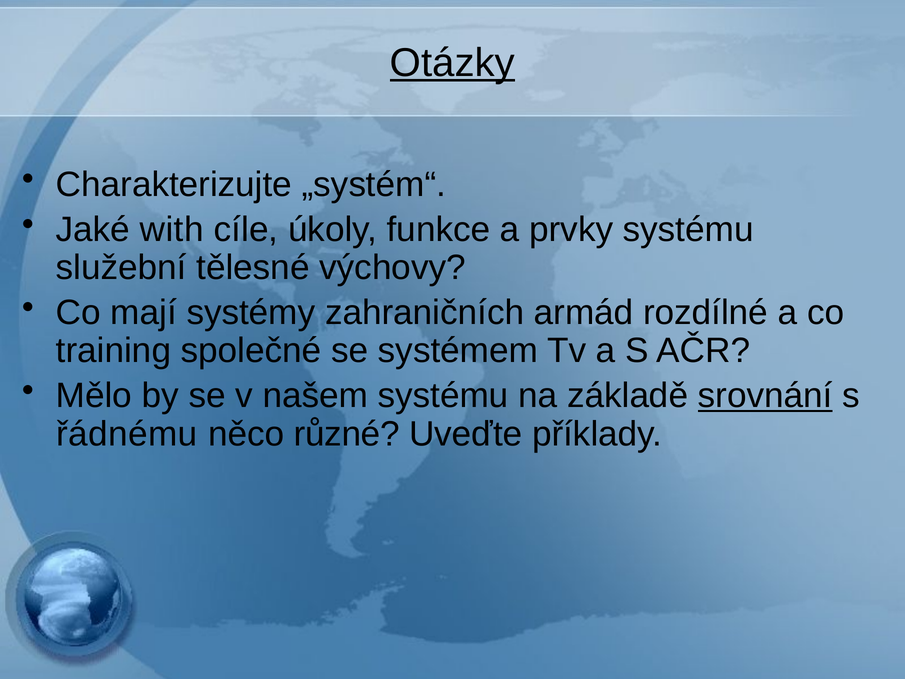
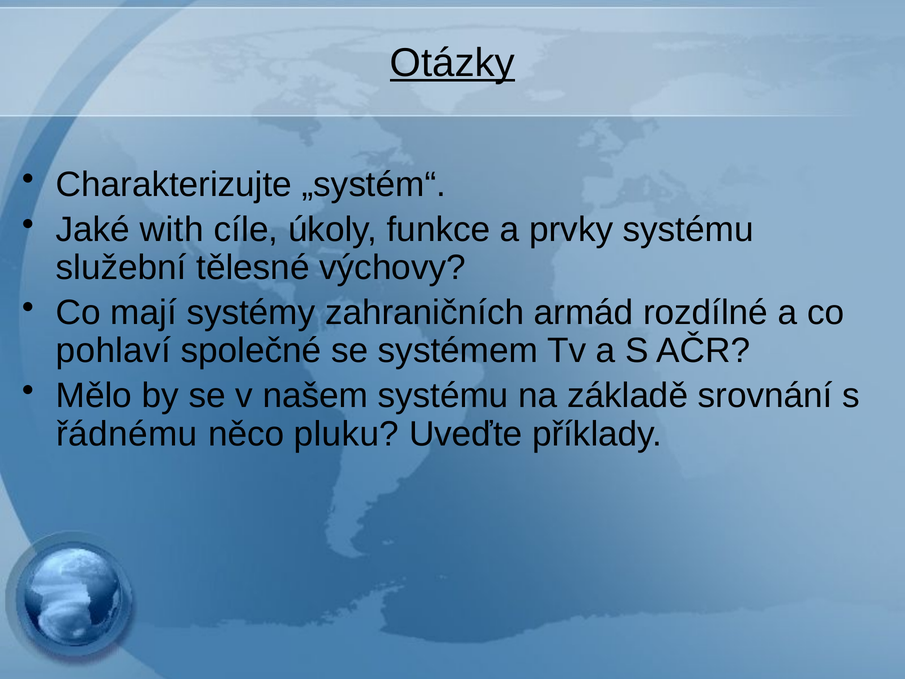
training: training -> pohlaví (113, 351)
srovnání underline: present -> none (765, 396)
různé: různé -> pluku (346, 434)
